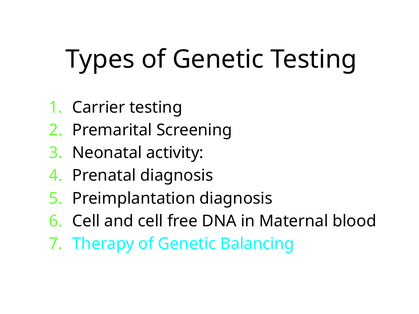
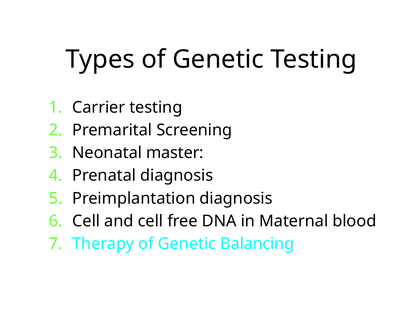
activity: activity -> master (175, 153)
